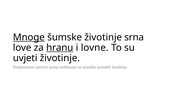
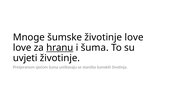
Mnoge underline: present -> none (29, 37)
životinje srna: srna -> love (134, 37)
i lovne: lovne -> šuma (95, 48)
